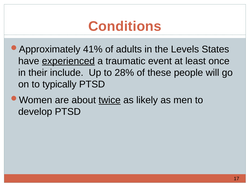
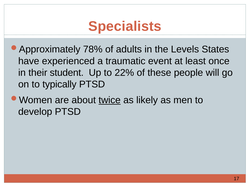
Conditions: Conditions -> Specialists (125, 26)
41%: 41% -> 78% (93, 49)
experienced underline: present -> none (68, 61)
include: include -> student (67, 73)
28%: 28% -> 22% (124, 73)
